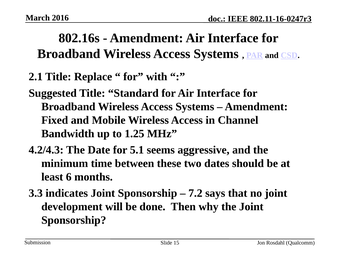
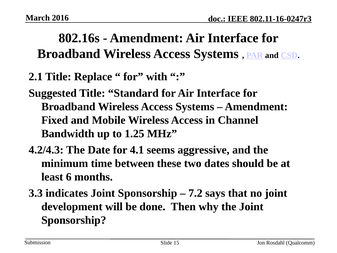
5.1: 5.1 -> 4.1 (137, 150)
